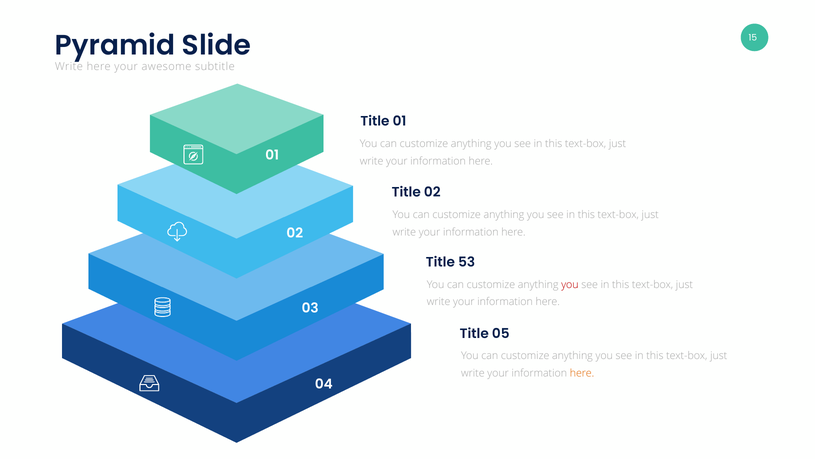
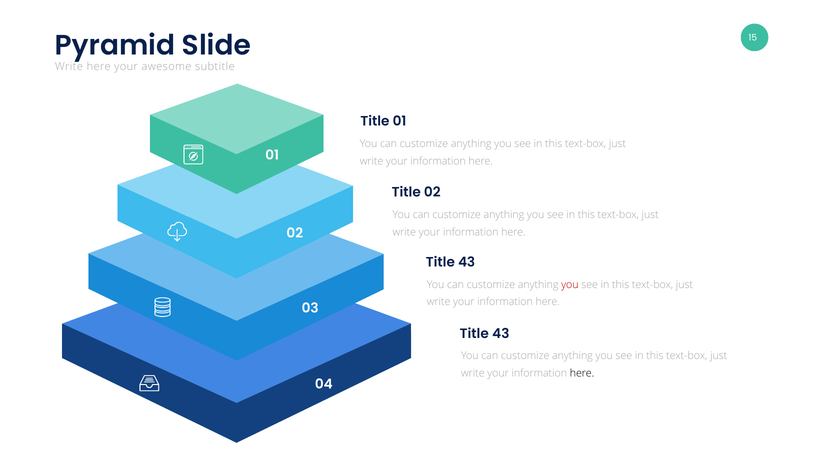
53: 53 -> 43 (467, 262)
05: 05 -> 43 (501, 333)
here colour: orange -> black (582, 373)
